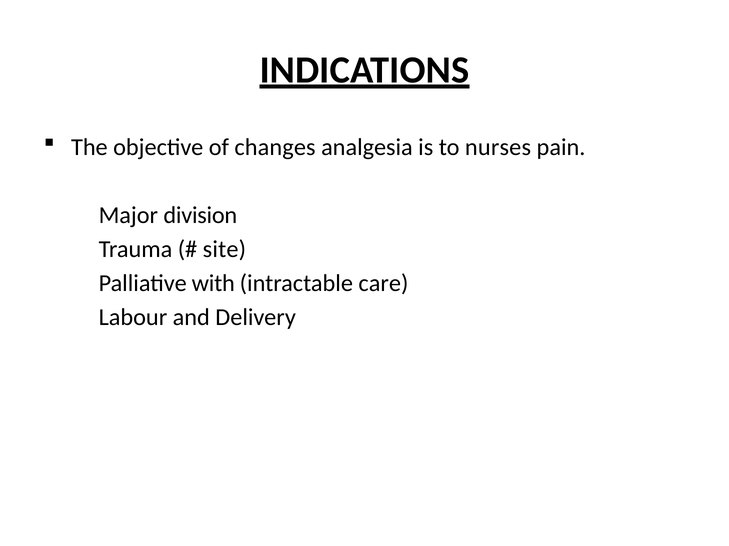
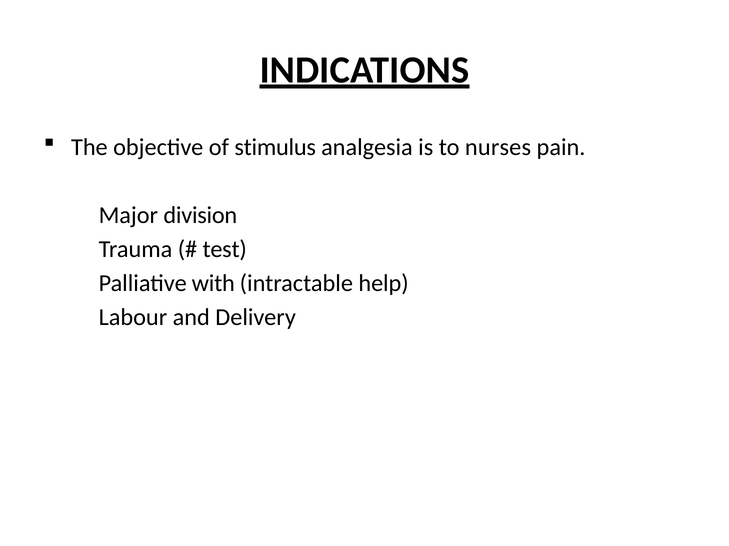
changes: changes -> stimulus (275, 148)
site: site -> test (225, 250)
care: care -> help (384, 284)
